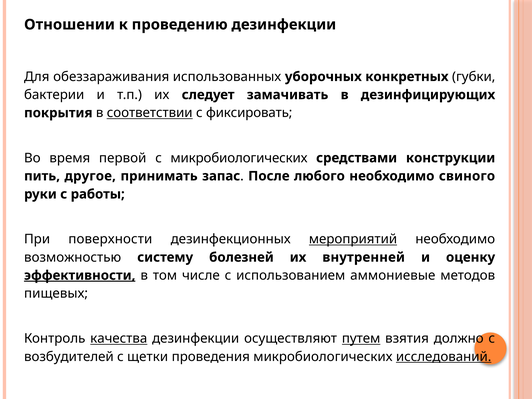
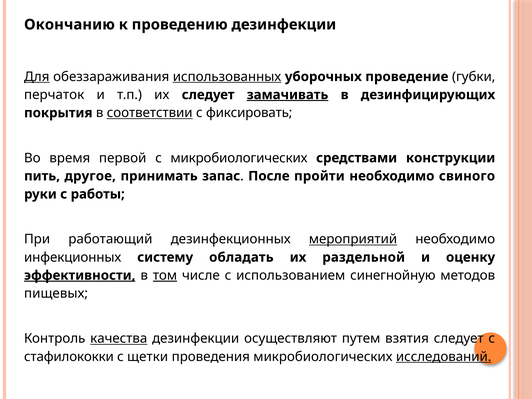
Отношении: Отношении -> Окончанию (69, 25)
Для underline: none -> present (37, 77)
использованных underline: none -> present (227, 77)
конкретных: конкретных -> проведение (407, 77)
бактерии: бактерии -> перчаток (54, 95)
замачивать underline: none -> present (288, 95)
любого: любого -> пройти (319, 176)
поверхности: поверхности -> работающий (110, 239)
возможностью: возможностью -> инфекционных (73, 257)
болезней: болезней -> обладать (241, 257)
внутренней: внутренней -> раздельной (364, 257)
том underline: none -> present (165, 275)
аммониевые: аммониевые -> синегнойную (393, 275)
путем underline: present -> none (361, 339)
взятия должно: должно -> следует (459, 339)
возбудителей: возбудителей -> стафилококки (69, 357)
